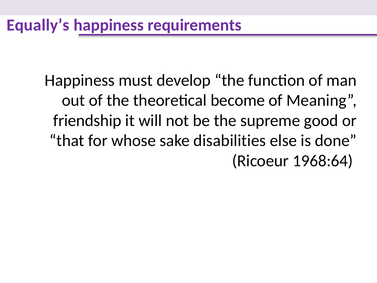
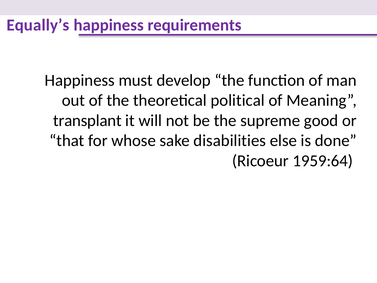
become: become -> political (238, 100)
friendship: friendship -> transplant (87, 120)
1968:64: 1968:64 -> 1959:64 (323, 161)
